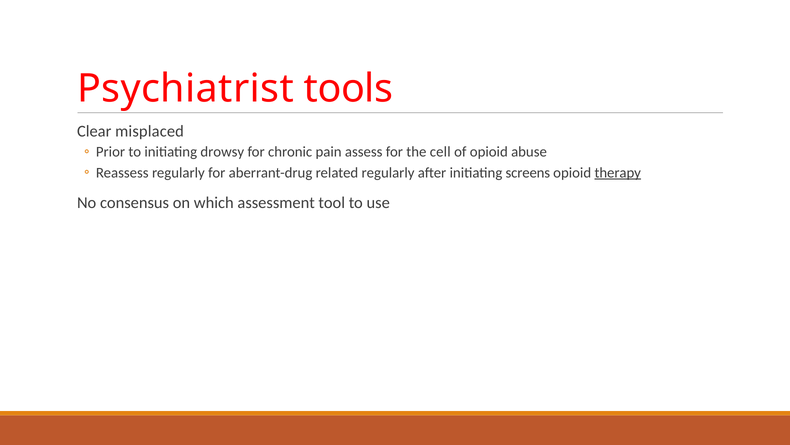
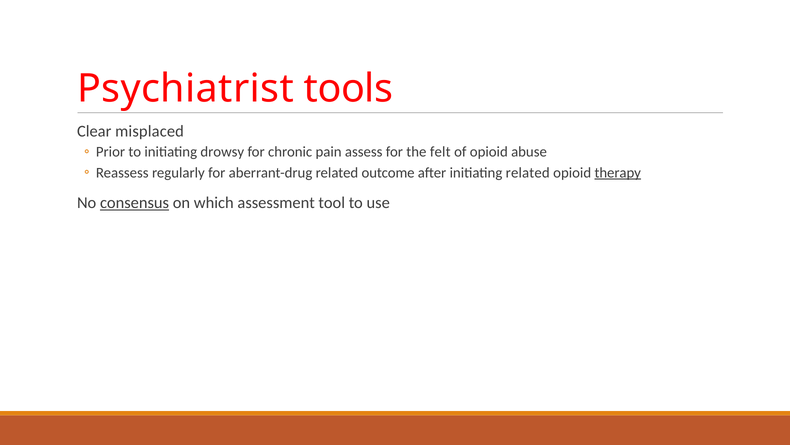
cell: cell -> felt (440, 152)
related regularly: regularly -> outcome (388, 173)
initiating screens: screens -> related (528, 173)
consensus underline: none -> present (135, 203)
